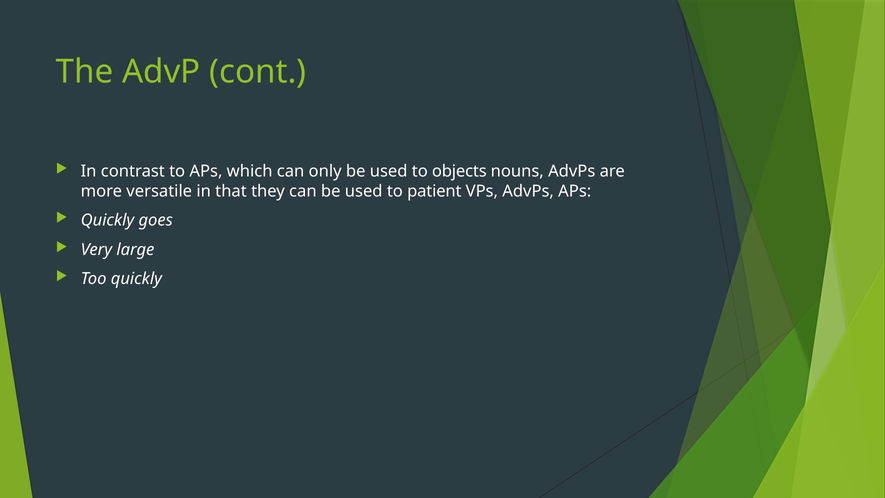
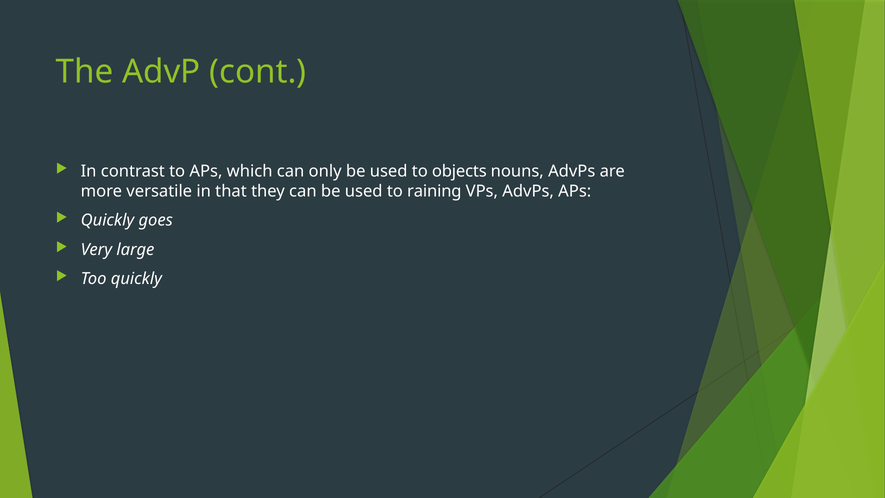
patient: patient -> raining (434, 191)
